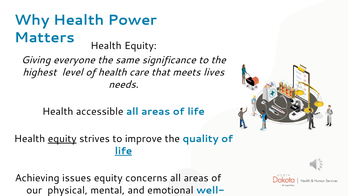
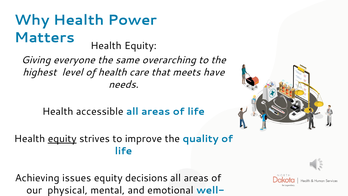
significance: significance -> overarching (169, 60)
lives: lives -> have (214, 72)
life underline: present -> none (123, 151)
concerns: concerns -> decisions (146, 178)
